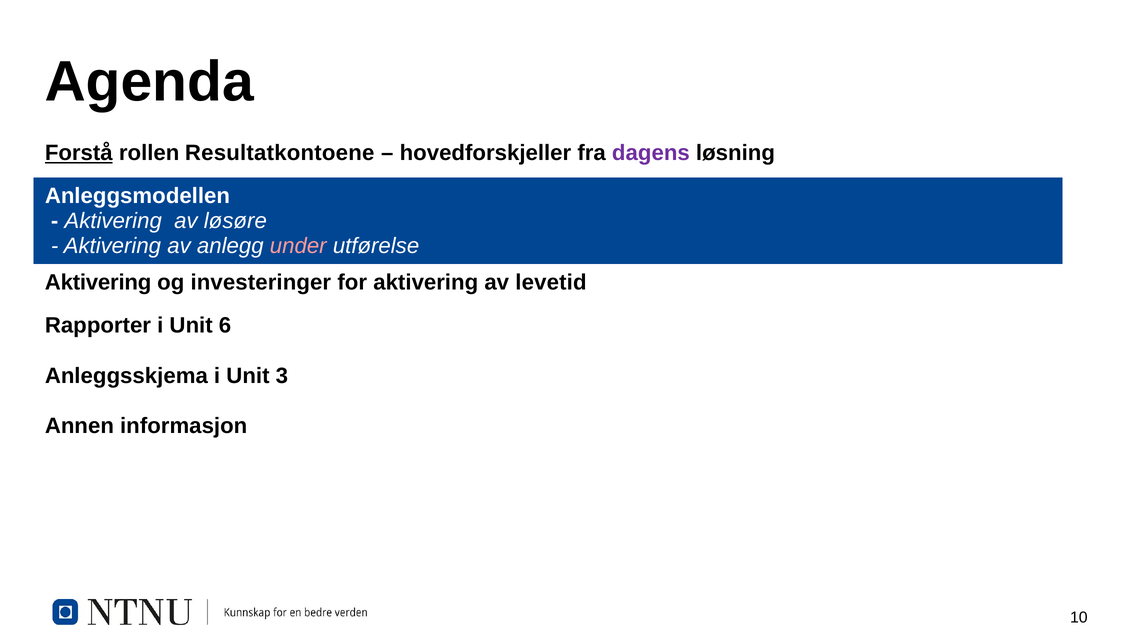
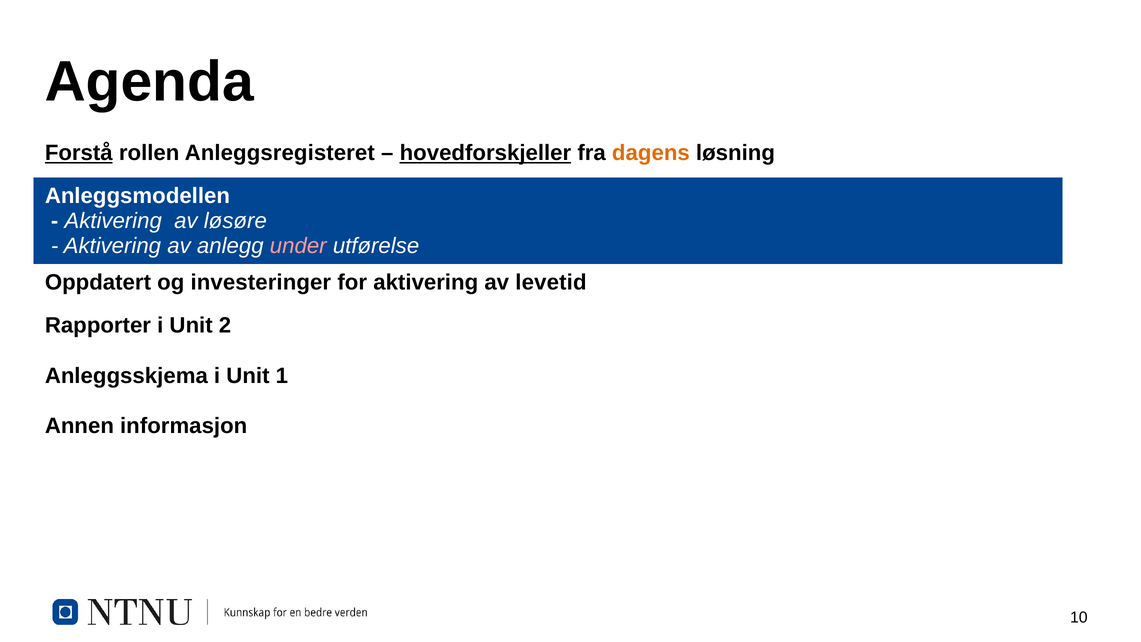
Resultatkontoene: Resultatkontoene -> Anleggsregisteret (280, 153)
hovedforskjeller underline: none -> present (485, 153)
dagens colour: purple -> orange (651, 153)
Aktivering: Aktivering -> Oppdatert (98, 282)
6: 6 -> 2 (225, 325)
3: 3 -> 1 (282, 376)
